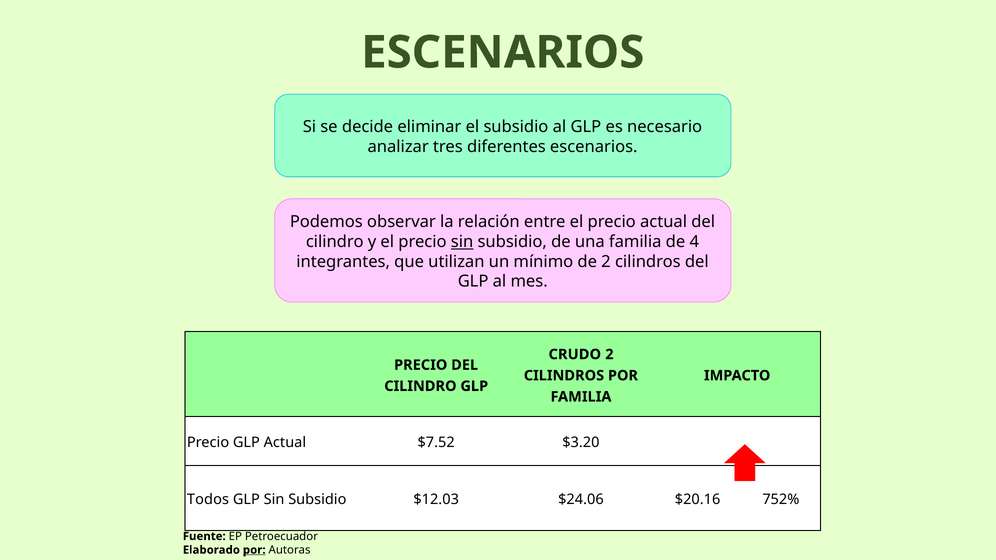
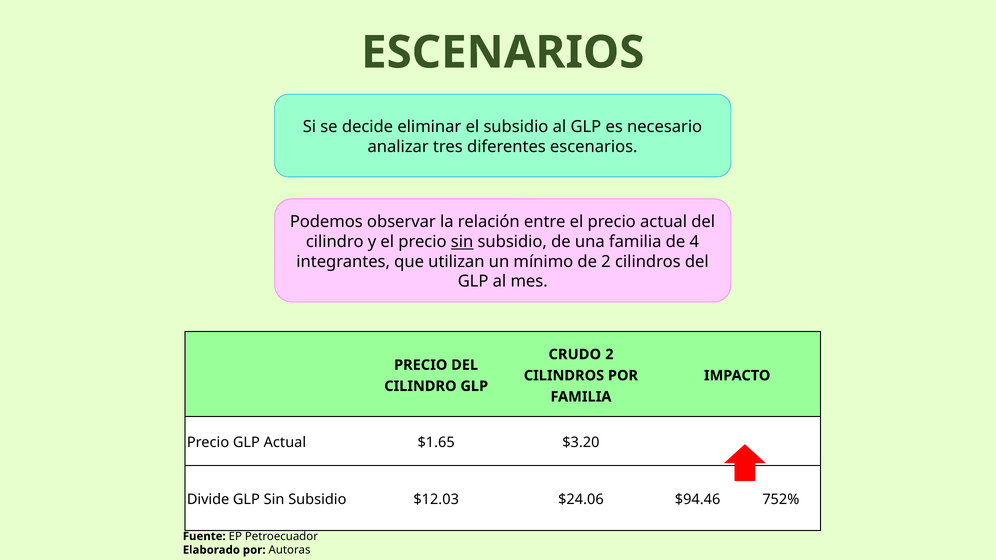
$7.52: $7.52 -> $1.65 (436, 443)
Todos: Todos -> Divide (208, 500)
$20.16: $20.16 -> $94.46 (698, 500)
por underline: present -> none (254, 550)
